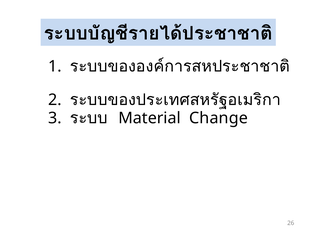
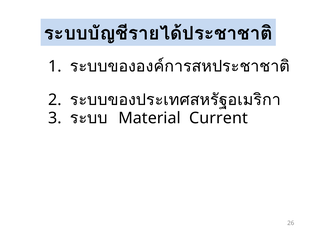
Change: Change -> Current (219, 118)
